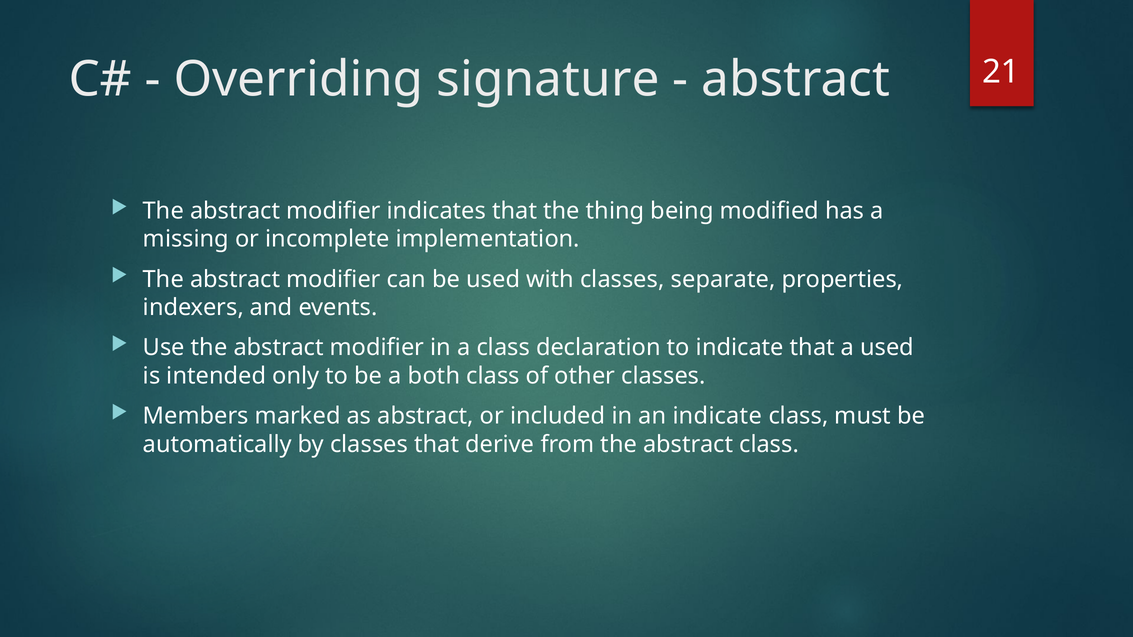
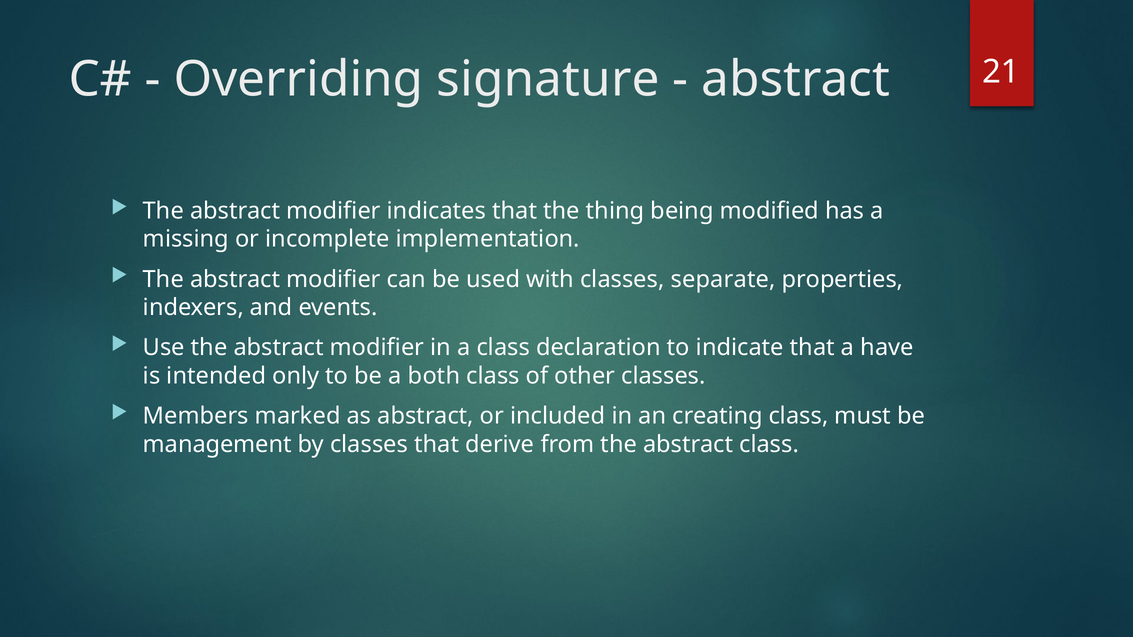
a used: used -> have (887, 348)
an indicate: indicate -> creating (718, 416)
automatically: automatically -> management (217, 445)
